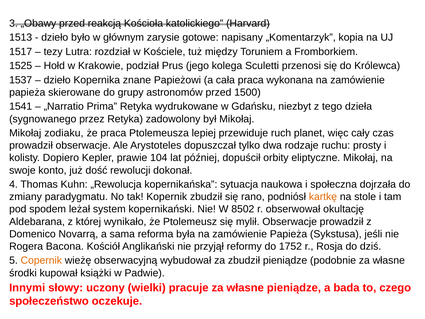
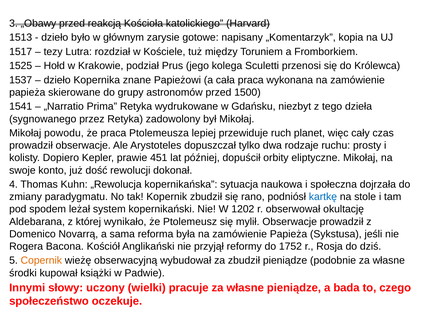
zodiaku: zodiaku -> powodu (64, 133)
104: 104 -> 451 (159, 158)
kartkę colour: orange -> blue (323, 197)
8502: 8502 -> 1202 (243, 209)
